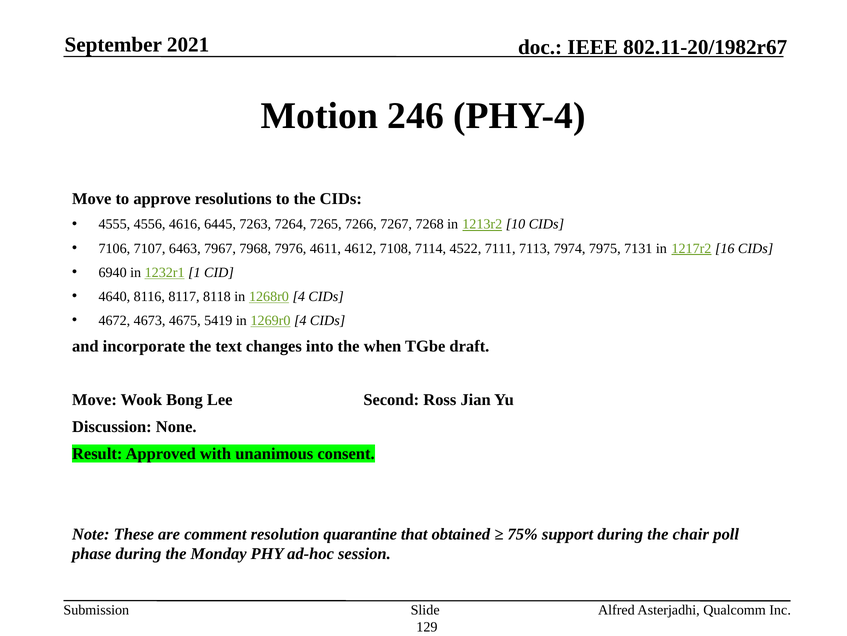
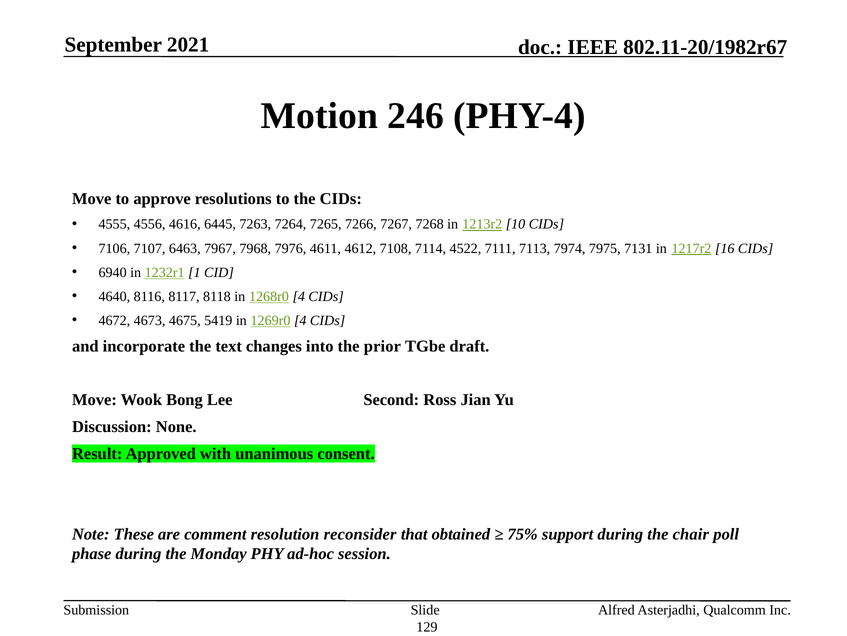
when: when -> prior (382, 346)
quarantine: quarantine -> reconsider (360, 534)
